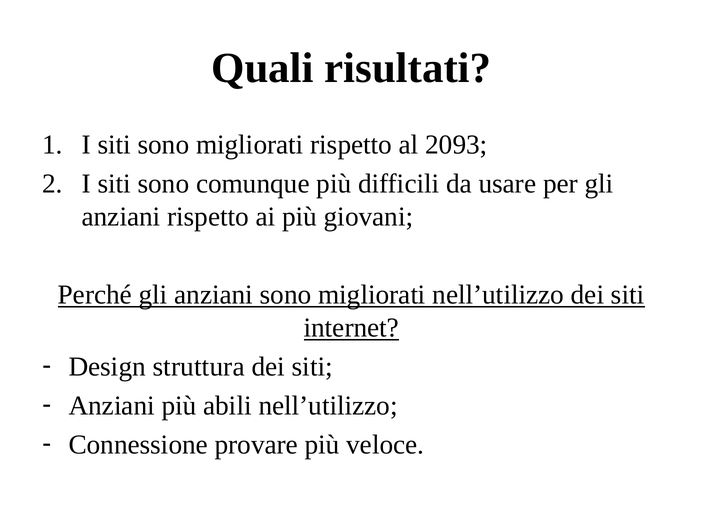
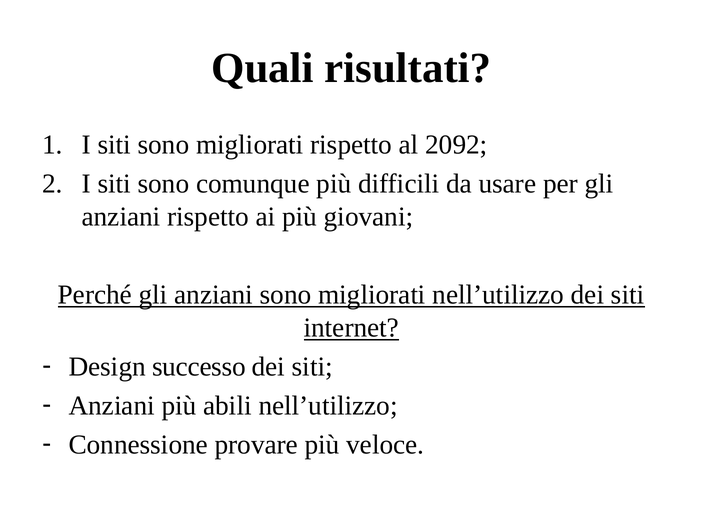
2093: 2093 -> 2092 (456, 145)
struttura: struttura -> successo (199, 367)
